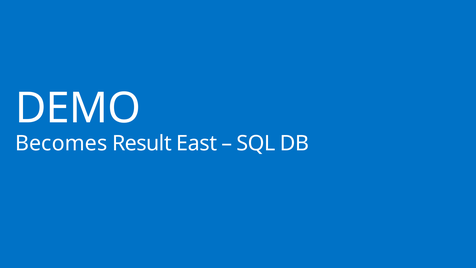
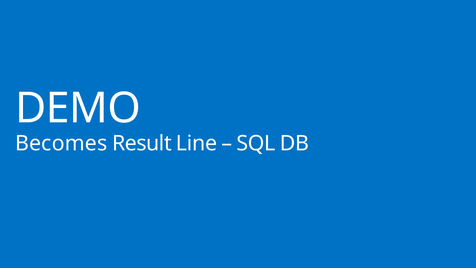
East: East -> Line (197, 143)
